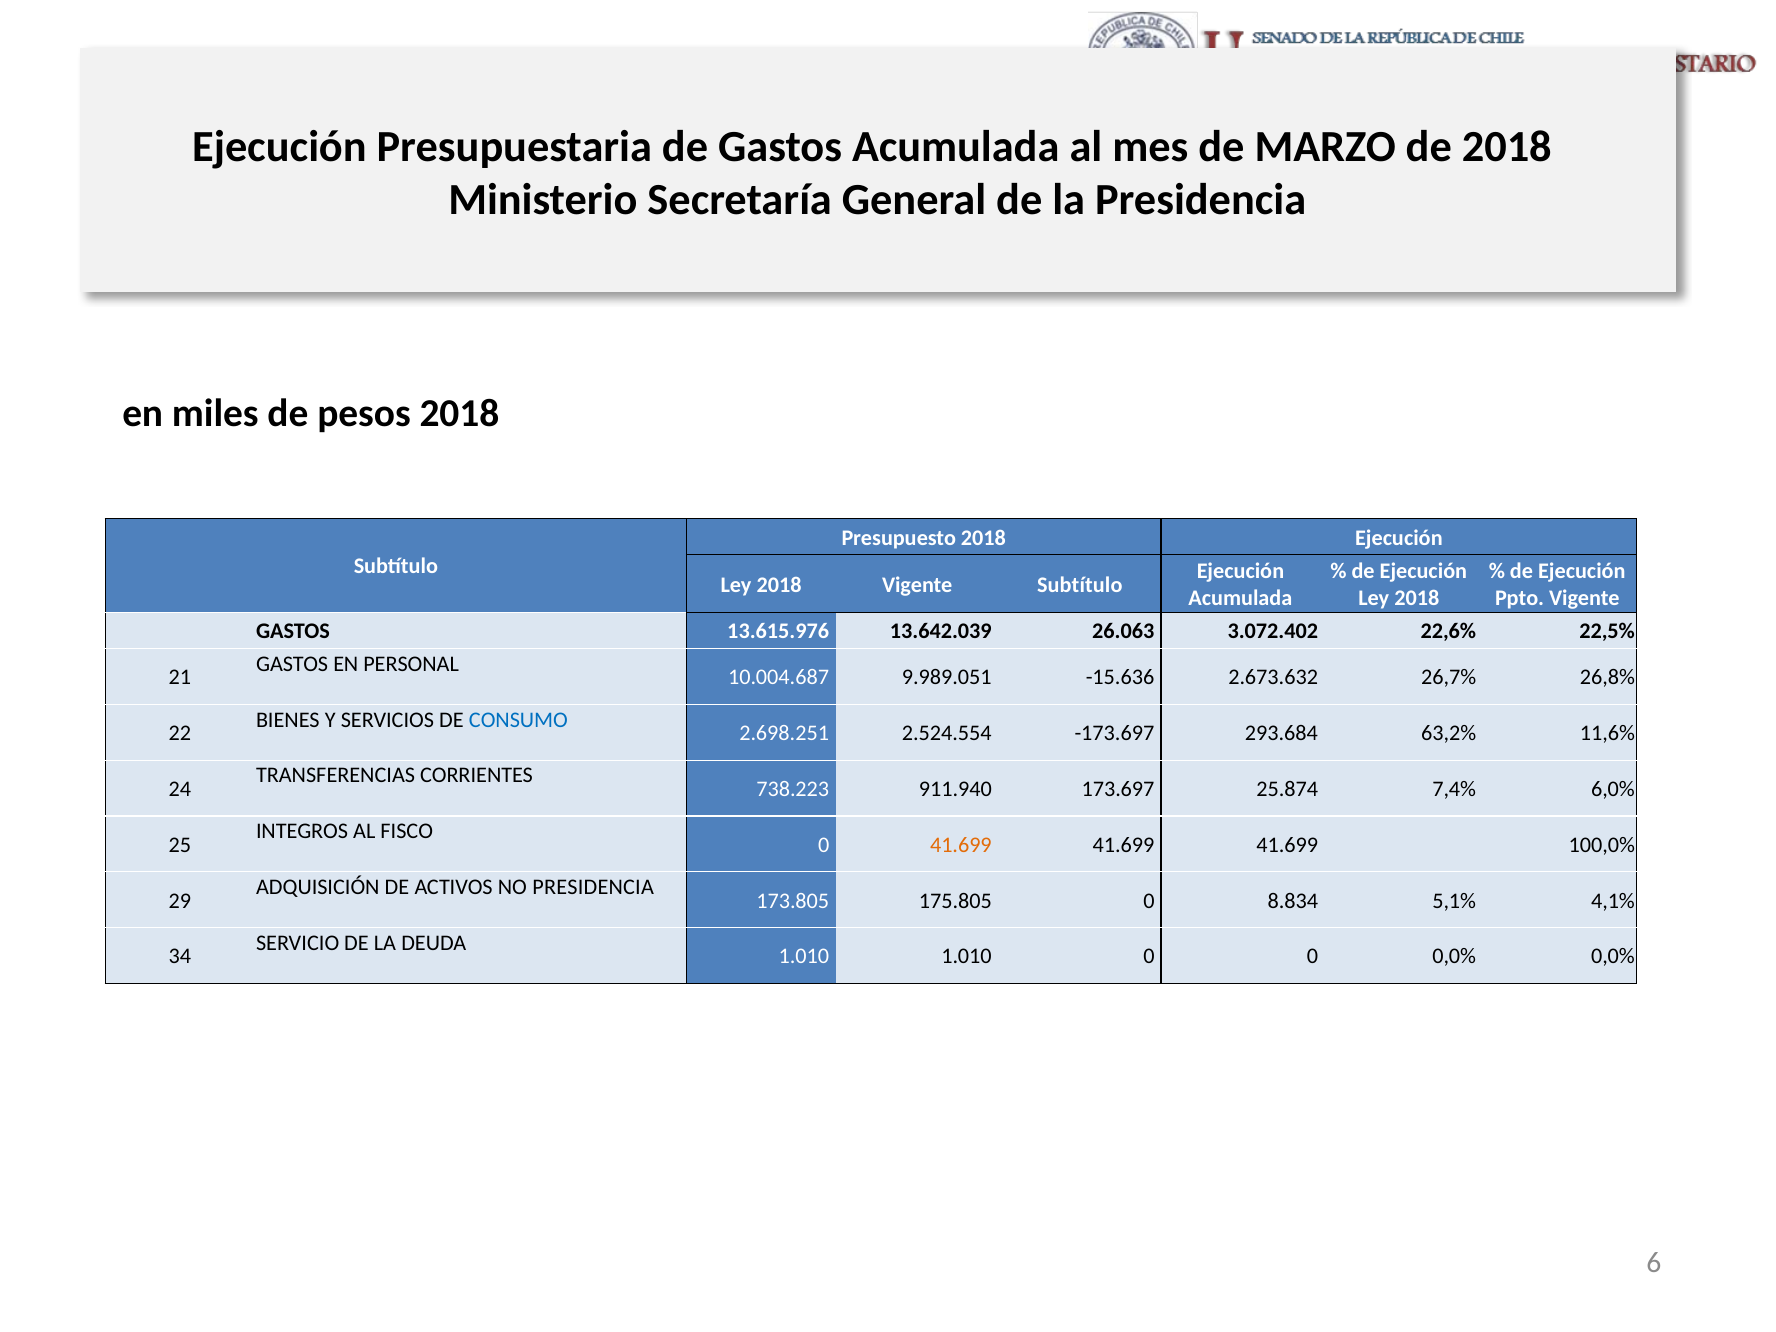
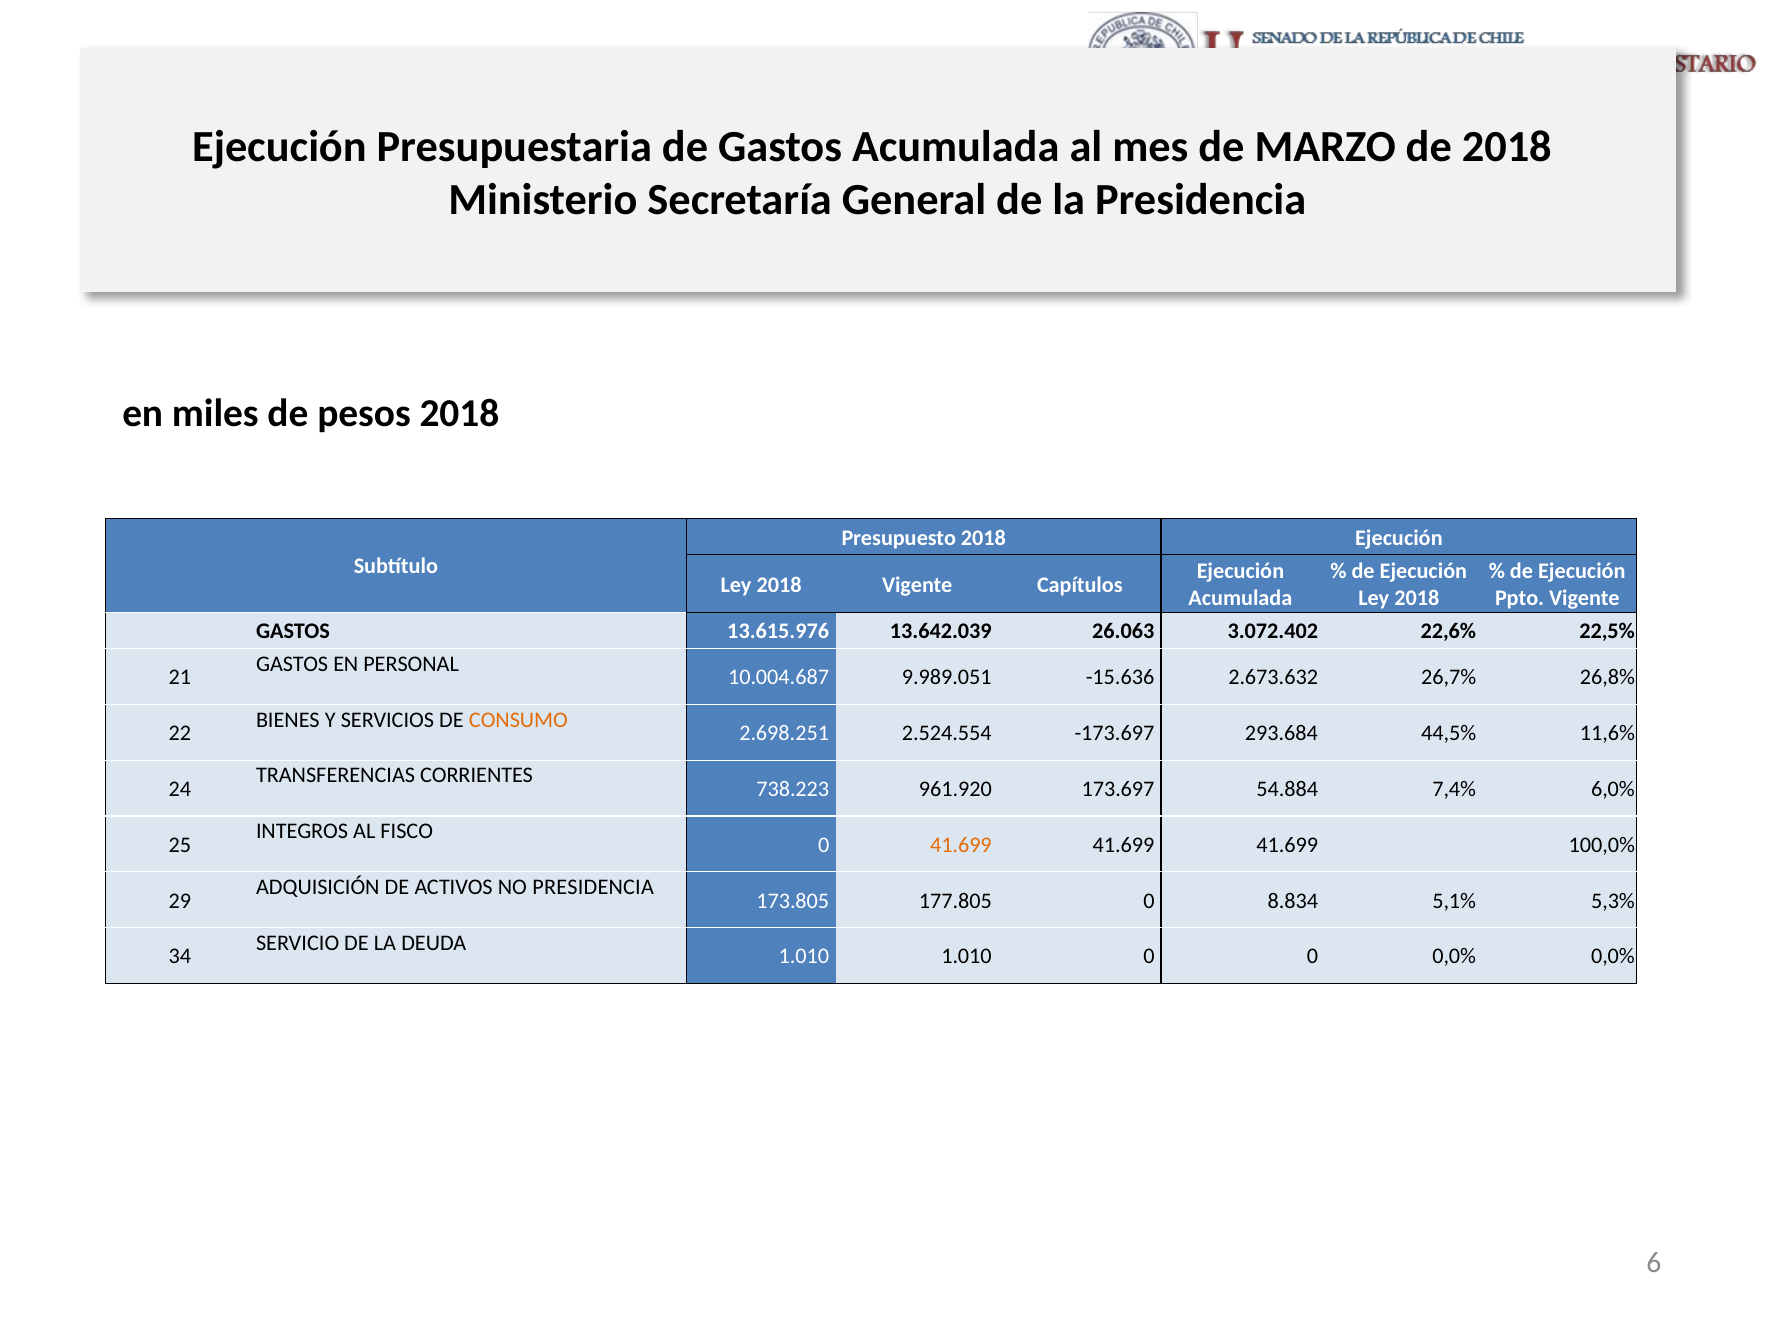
Vigente Subtítulo: Subtítulo -> Capítulos (1080, 585)
CONSUMO colour: blue -> orange (518, 720)
63,2%: 63,2% -> 44,5% (1449, 733)
911.940: 911.940 -> 961.920 (955, 789)
25.874: 25.874 -> 54.884 (1287, 789)
175.805: 175.805 -> 177.805 (955, 901)
4,1%: 4,1% -> 5,3% (1613, 901)
